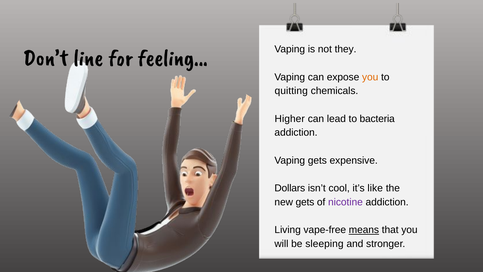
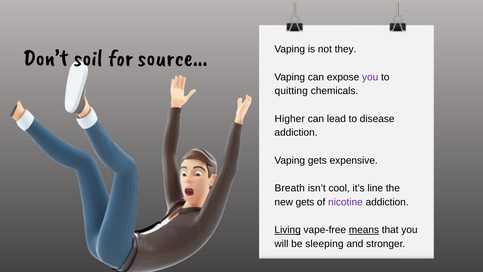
line: line -> soil (88, 58)
feeling: feeling -> source (173, 58)
you colour: orange -> purple (370, 77)
bacteria: bacteria -> disease (377, 119)
Dollars: Dollars -> Breath (290, 188)
like: like -> line (375, 188)
Living underline: none -> present (288, 230)
